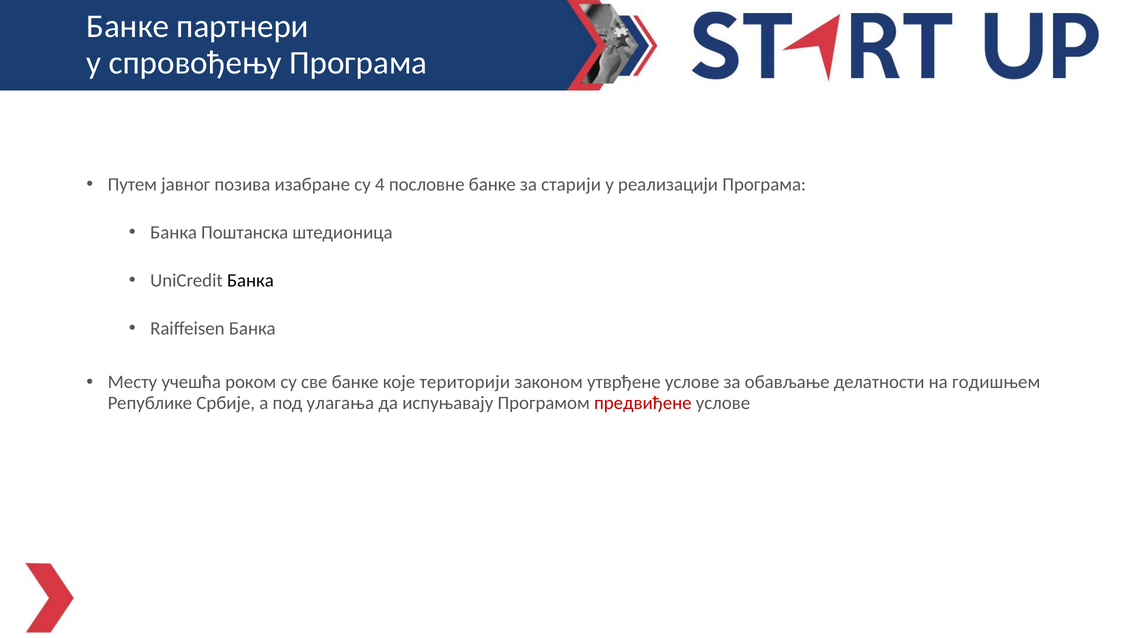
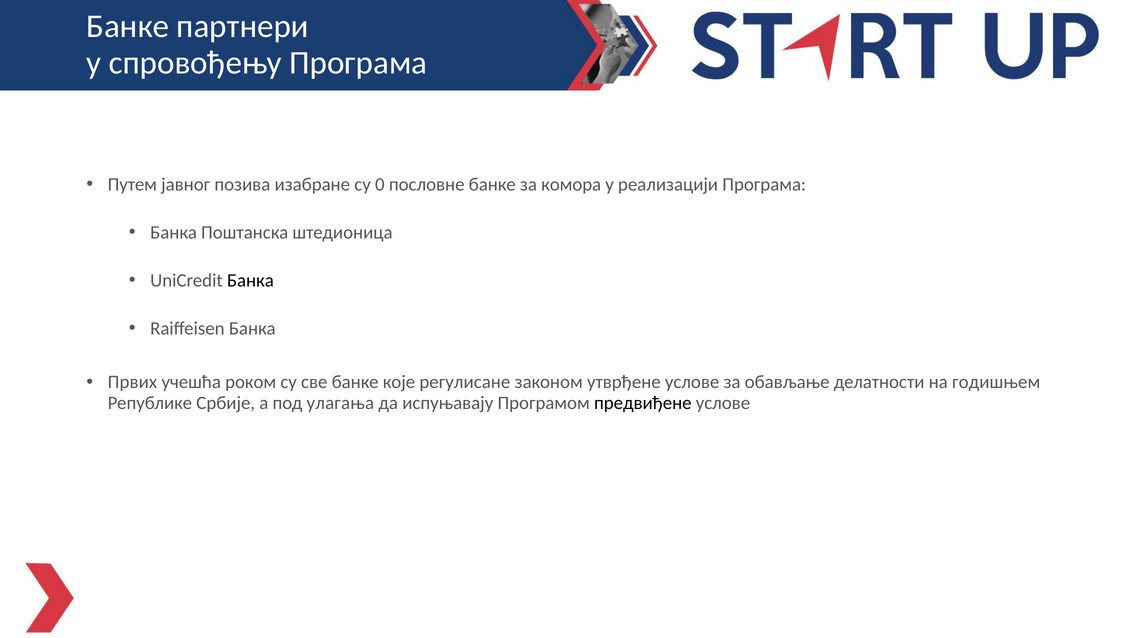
4: 4 -> 0 (380, 184)
старији: старији -> комора (571, 184)
Месту: Месту -> Првих (132, 382)
територији: територији -> регулисане (465, 382)
предвиђене colour: red -> black (643, 403)
